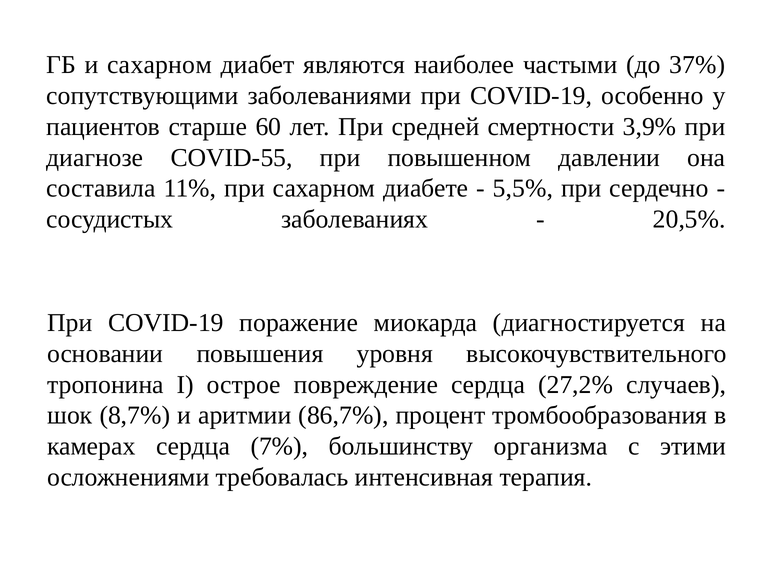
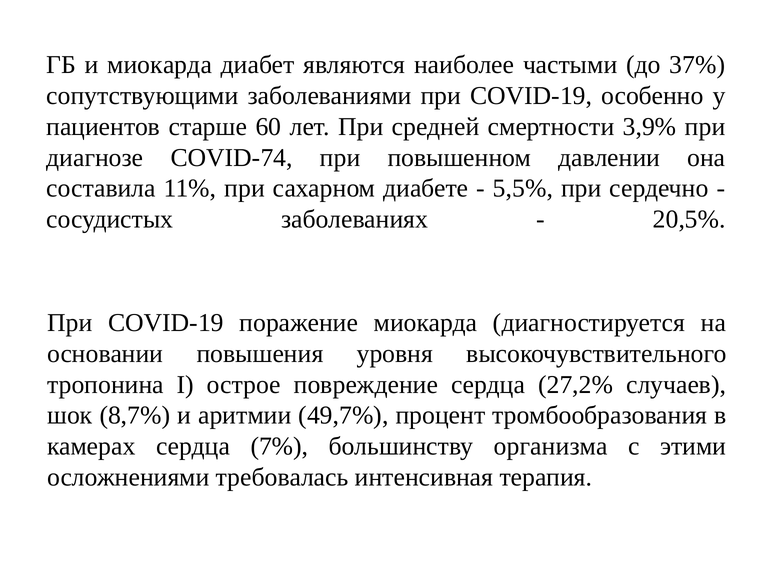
и сахарном: сахарном -> миокарда (160, 65)
COVID-55: COVID-55 -> COVID-74 (232, 158)
86,7%: 86,7% -> 49,7% (343, 415)
